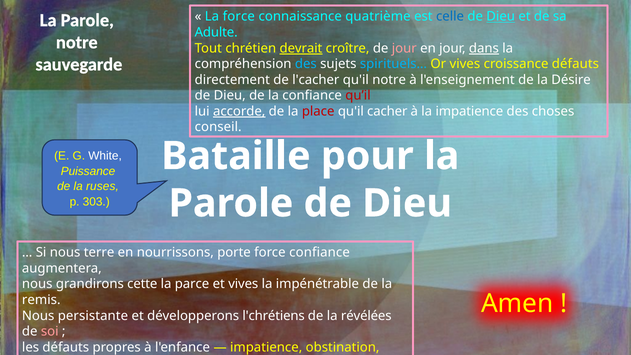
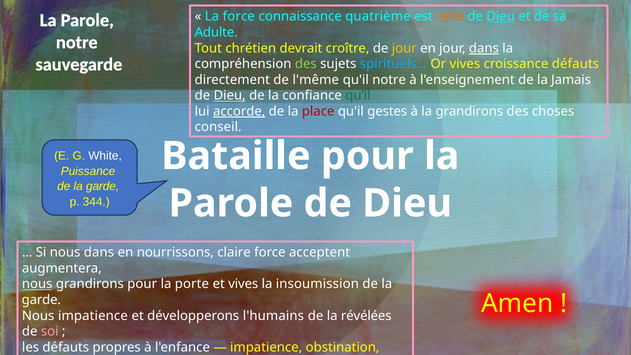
celle colour: blue -> orange (450, 17)
devrait underline: present -> none (301, 48)
jour colour: pink -> yellow (404, 48)
des colour: light blue -> light green (306, 64)
l'cacher: l'cacher -> l'même (316, 80)
Désire: Désire -> Jamais (571, 80)
Dieu underline: none -> present (230, 96)
qu’il colour: red -> green (358, 96)
qu'il cacher: cacher -> gestes (387, 111)
la impatience: impatience -> grandirons (469, 111)
ruses: ruses -> garde (103, 186)
303: 303 -> 344 (96, 202)
nous terre: terre -> dans (99, 252)
porte: porte -> claire (234, 252)
force confiance: confiance -> acceptent (320, 252)
nous underline: none -> present (37, 284)
grandirons cette: cette -> pour (142, 284)
parce: parce -> porte (192, 284)
impénétrable: impénétrable -> insoumission (317, 284)
remis: remis -> garde (41, 300)
Nous persistante: persistante -> impatience (93, 316)
l'chrétiens: l'chrétiens -> l'humains (273, 316)
